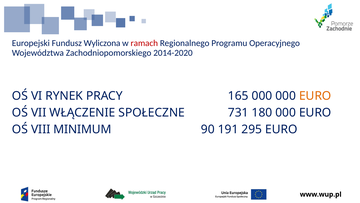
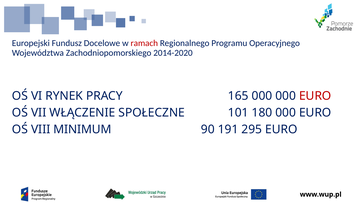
Wyliczona: Wyliczona -> Docelowe (102, 43)
EURO colour: orange -> red (315, 96)
731: 731 -> 101 (238, 112)
